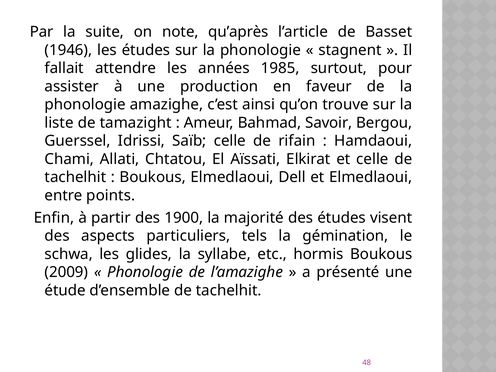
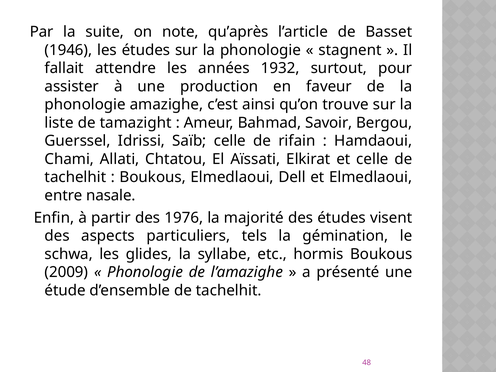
1985: 1985 -> 1932 (280, 68)
points: points -> nasale (111, 195)
1900: 1900 -> 1976 (184, 218)
